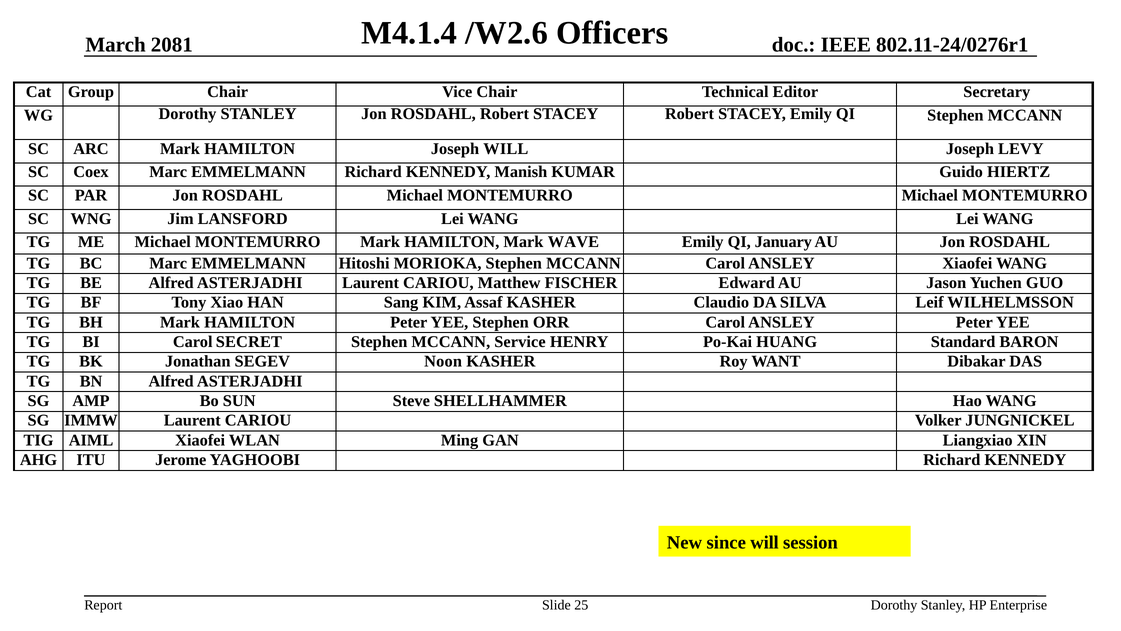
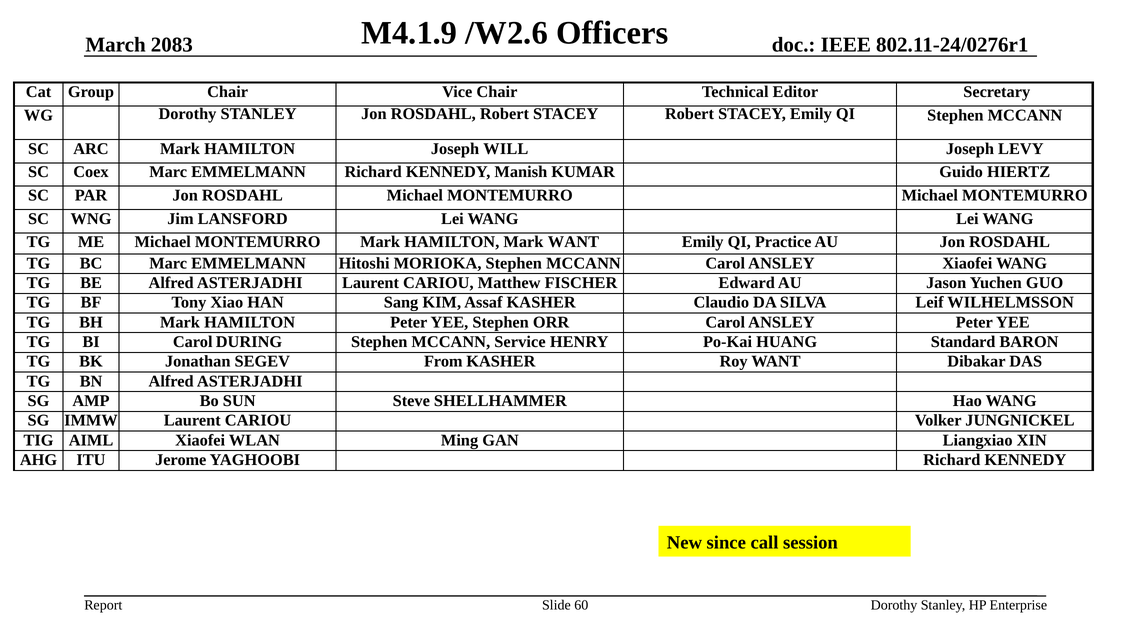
M4.1.4: M4.1.4 -> M4.1.9 (409, 33)
2081: 2081 -> 2083 (172, 45)
Mark WAVE: WAVE -> WANT (573, 242)
January: January -> Practice (783, 242)
SECRET: SECRET -> DURING (249, 342)
Noon: Noon -> From (443, 361)
since will: will -> call (764, 542)
25: 25 -> 60 (581, 605)
